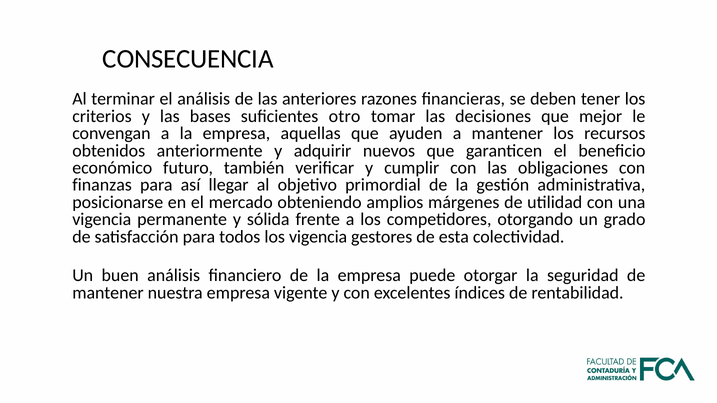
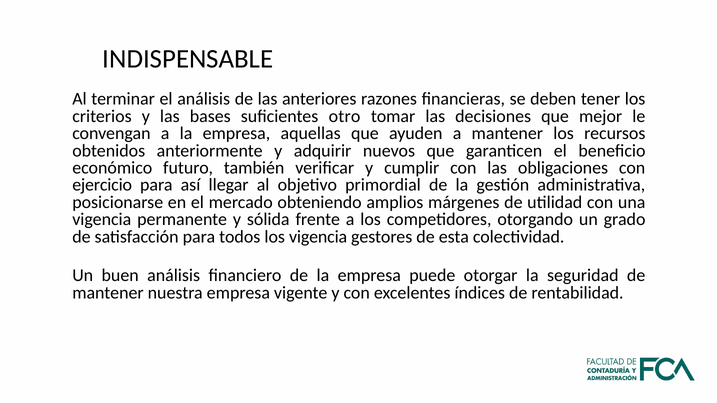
CONSECUENCIA: CONSECUENCIA -> INDISPENSABLE (188, 59)
finanzas: finanzas -> ejercicio (102, 185)
